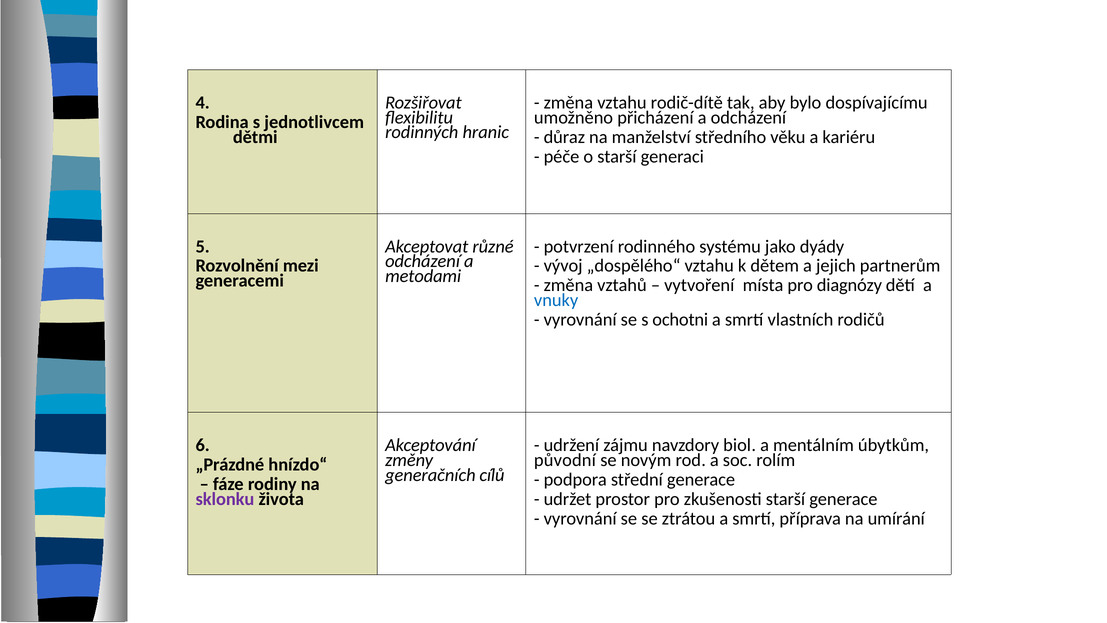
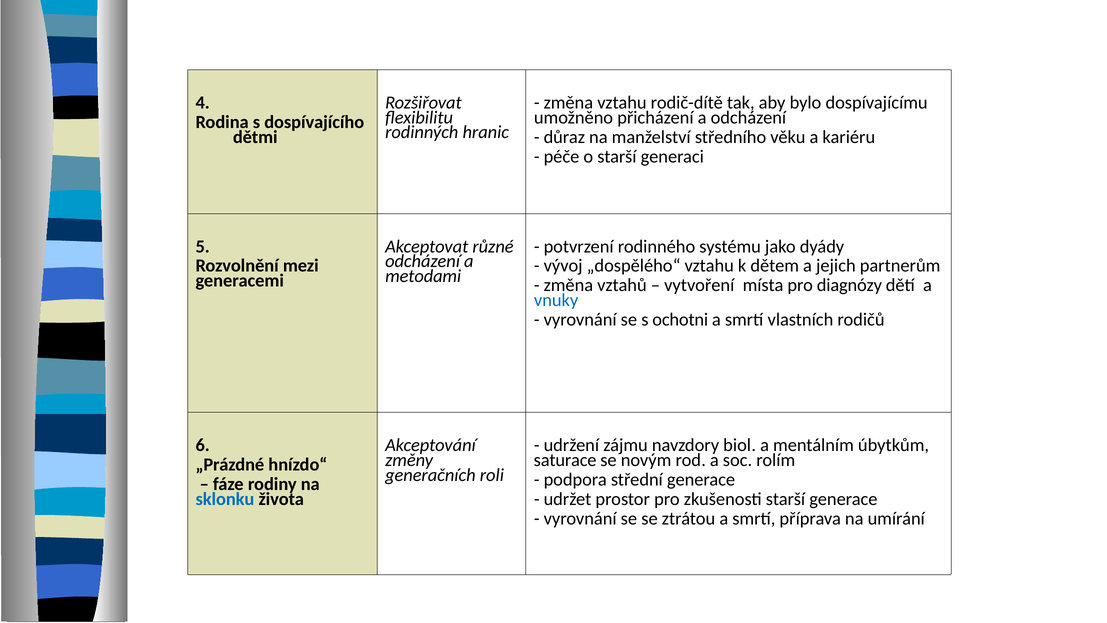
jednotlivcem: jednotlivcem -> dospívajícího (314, 122)
původní: původní -> saturace (565, 460)
cílů: cílů -> roli (492, 475)
sklonku colour: purple -> blue (225, 499)
